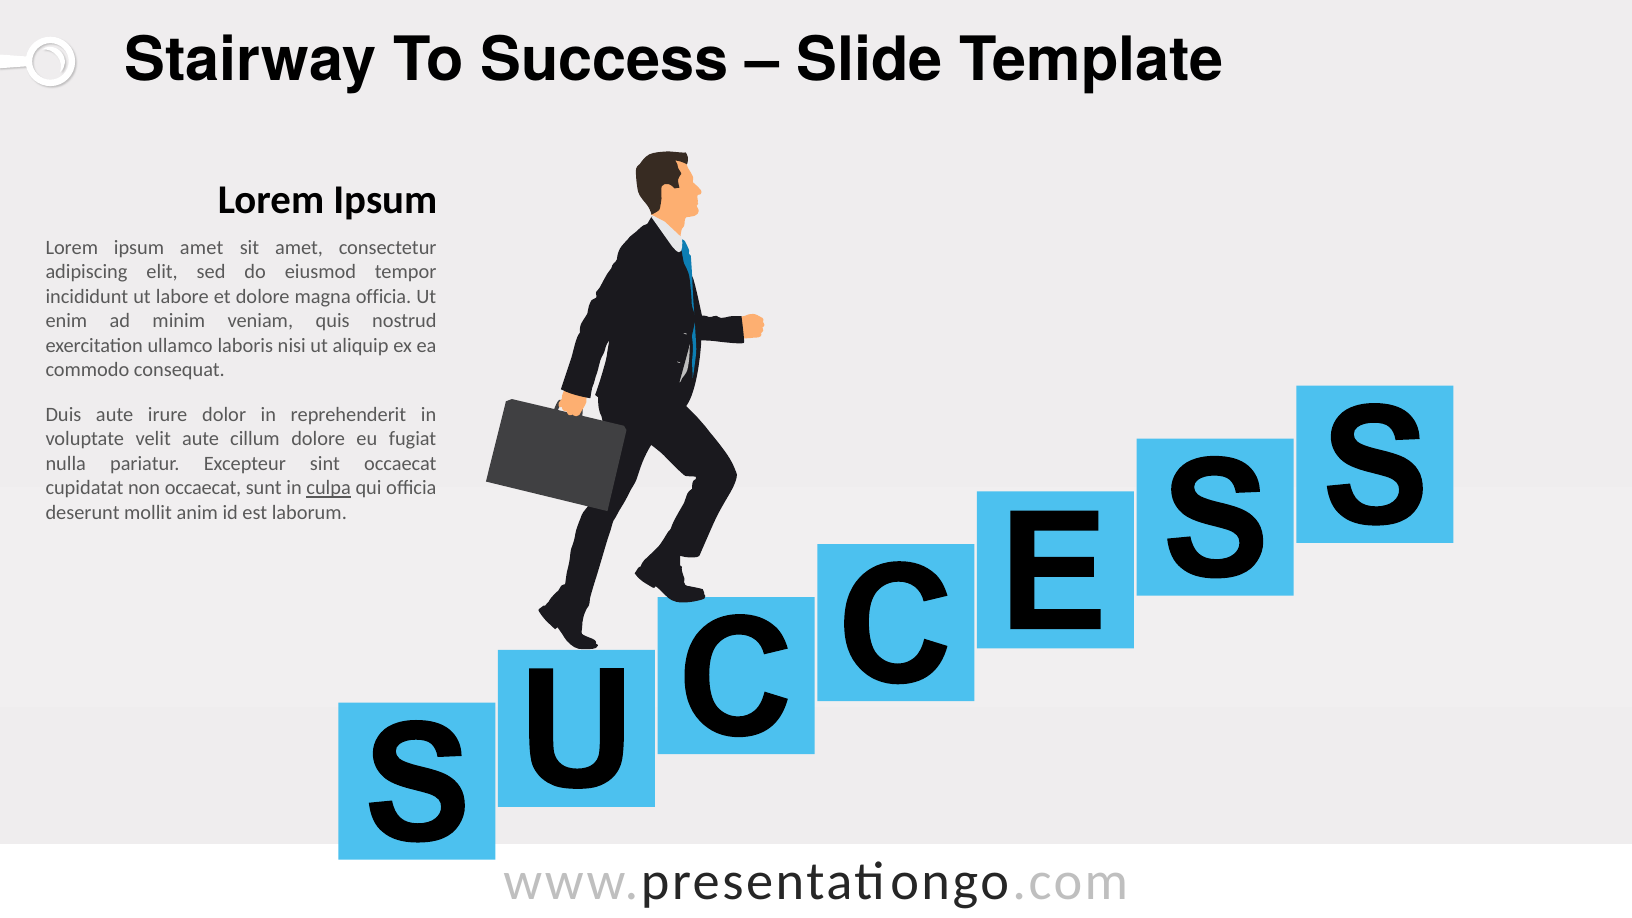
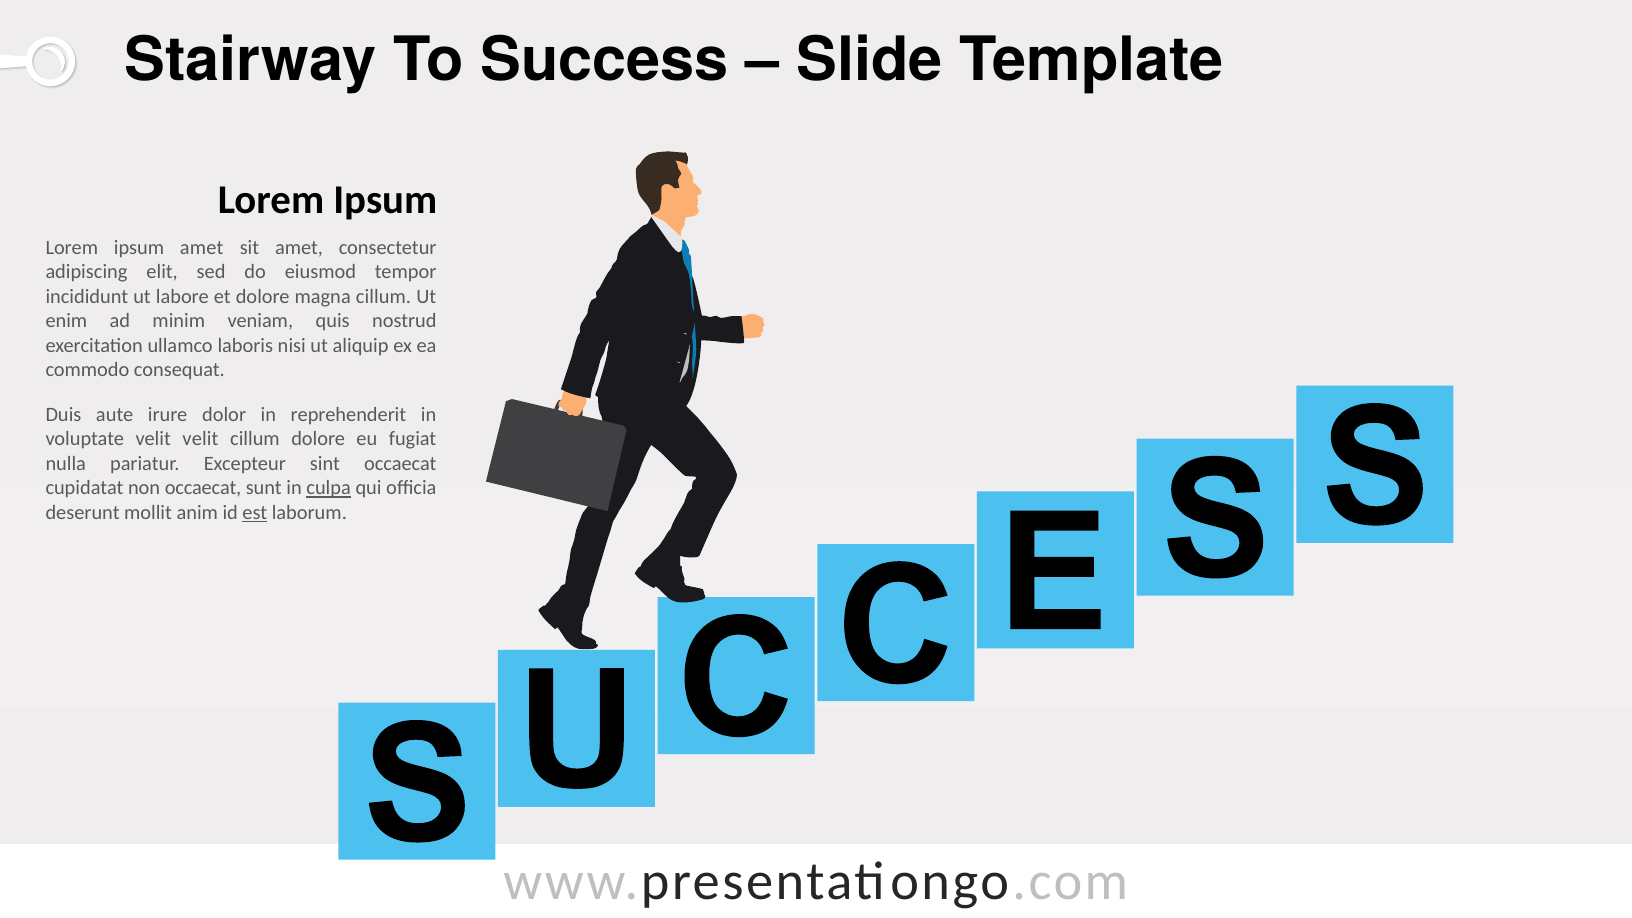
magna officia: officia -> cillum (383, 296)
velit aute: aute -> velit (200, 439)
est underline: none -> present (255, 513)
